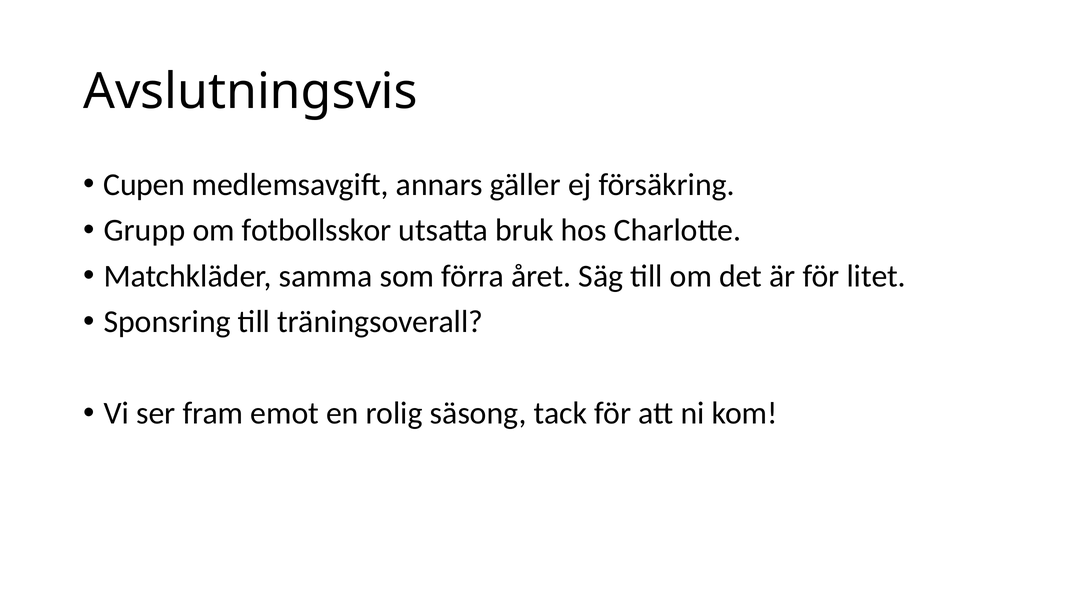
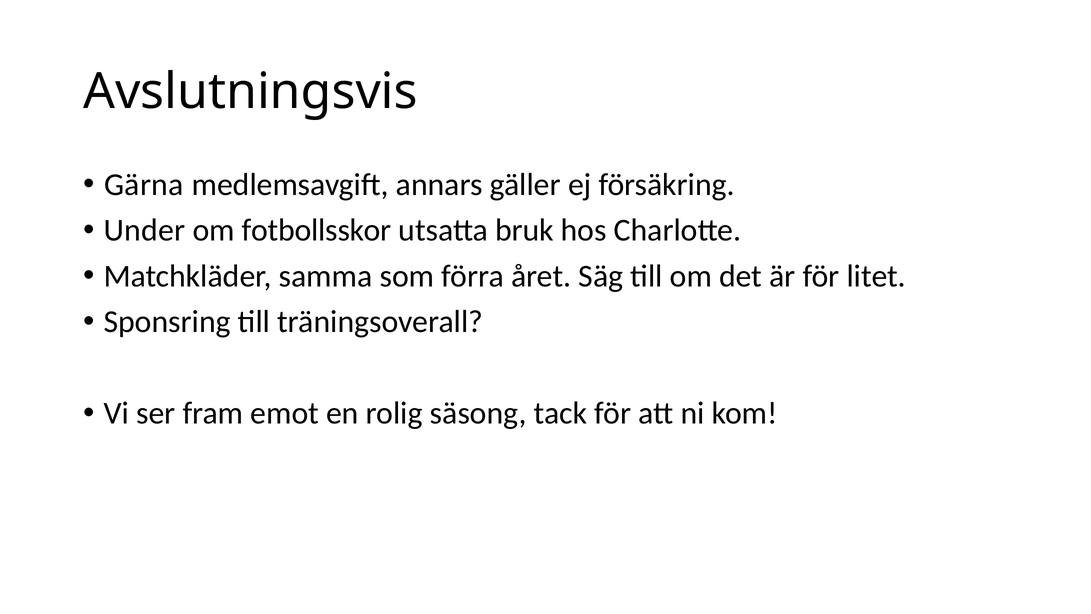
Cupen: Cupen -> Gärna (144, 184)
Grupp: Grupp -> Under (144, 230)
